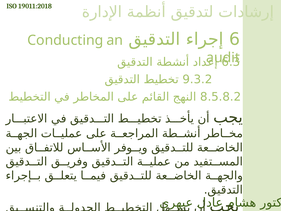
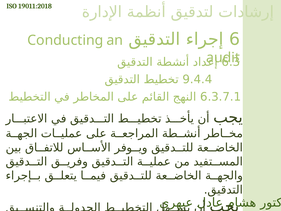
9.3.2: 9.3.2 -> 9.4.4 (197, 79)
8.5.8.2: 8.5.8.2 -> 6.3.7.1 (221, 97)
